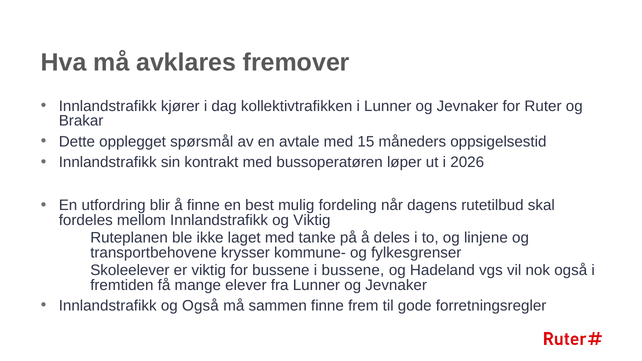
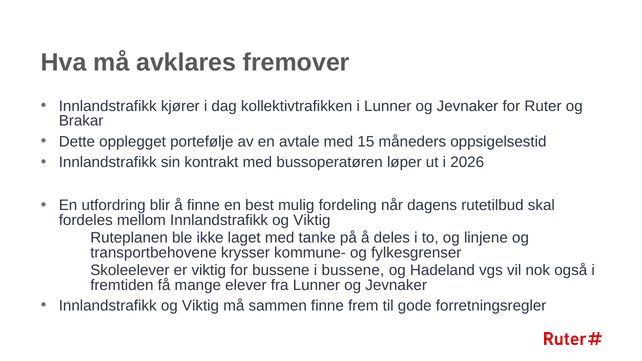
spørsmål: spørsmål -> portefølje (202, 142)
Også: Også -> Viktig (200, 306)
